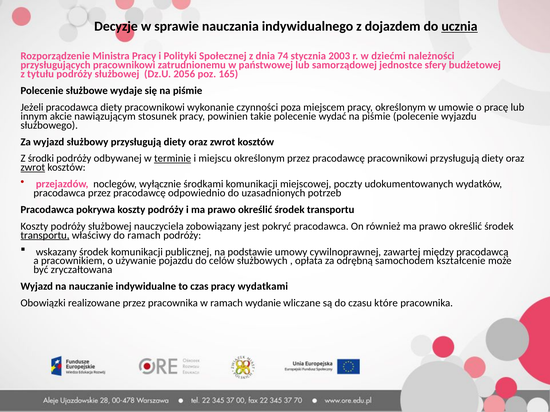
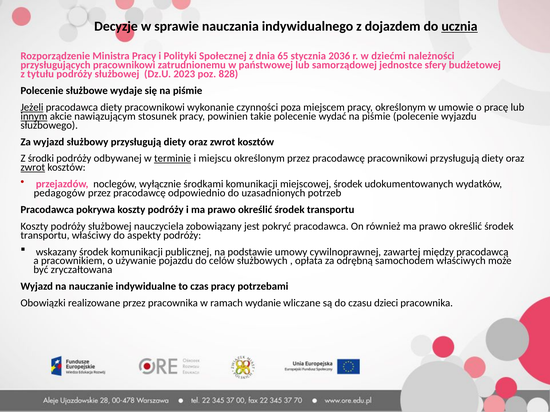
74: 74 -> 65 (283, 56)
2003: 2003 -> 2036 (339, 56)
2056: 2056 -> 2023 (184, 74)
165: 165 -> 828 (228, 74)
Jeżeli underline: none -> present (32, 107)
innym underline: none -> present (34, 116)
miejscowej poczty: poczty -> środek (348, 184)
pracodawca: pracodawca -> pedagogów (59, 193)
transportu underline: present -> none (45, 236)
do ramach: ramach -> aspekty (144, 236)
kształcenie: kształcenie -> właściwych (461, 261)
wydatkami: wydatkami -> potrzebami (263, 287)
które: które -> dzieci (386, 303)
